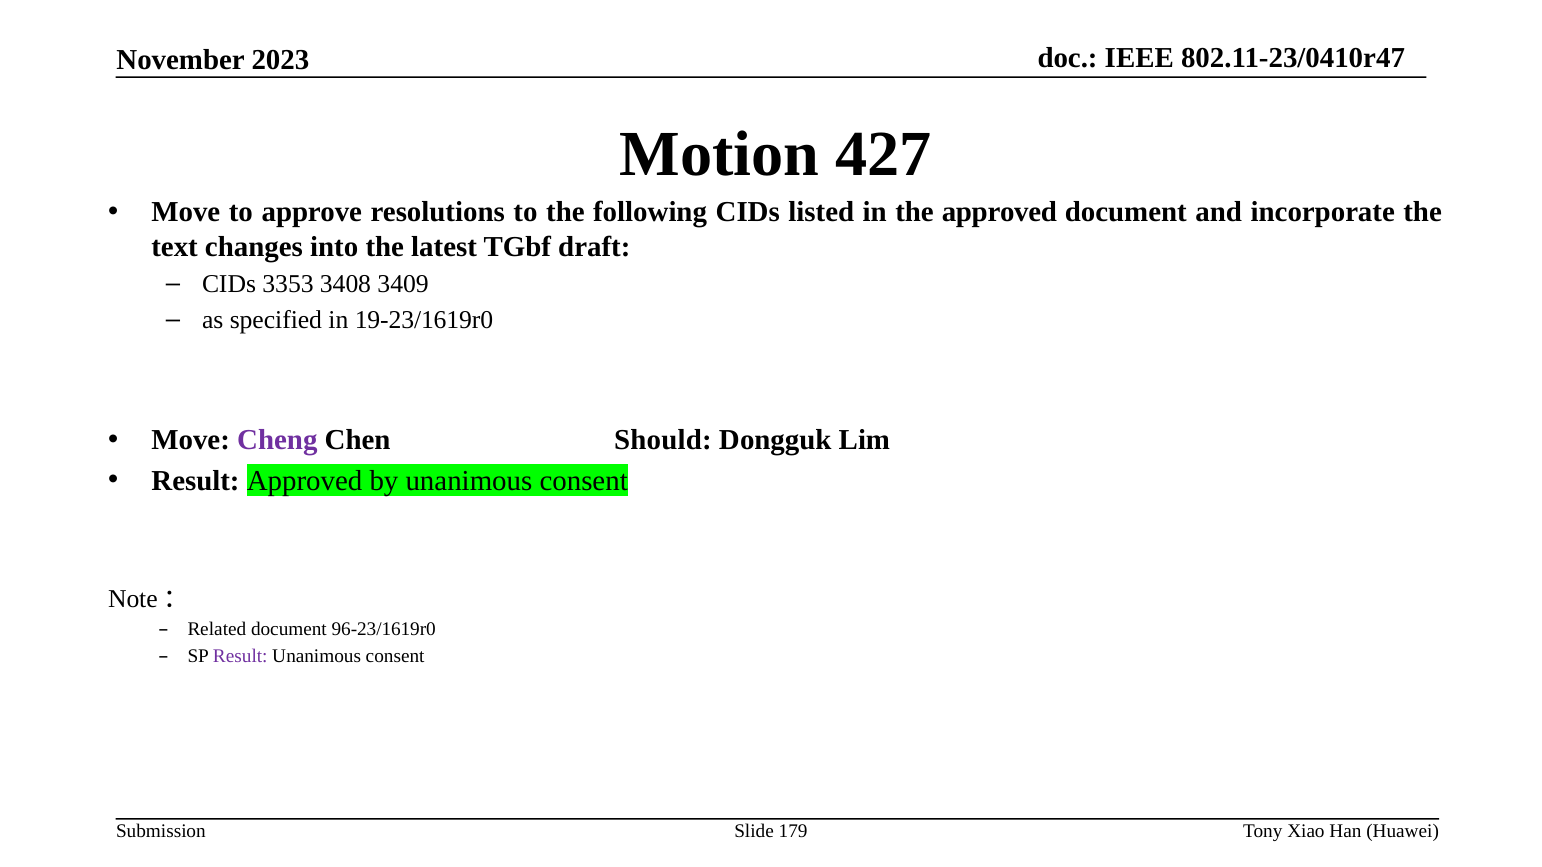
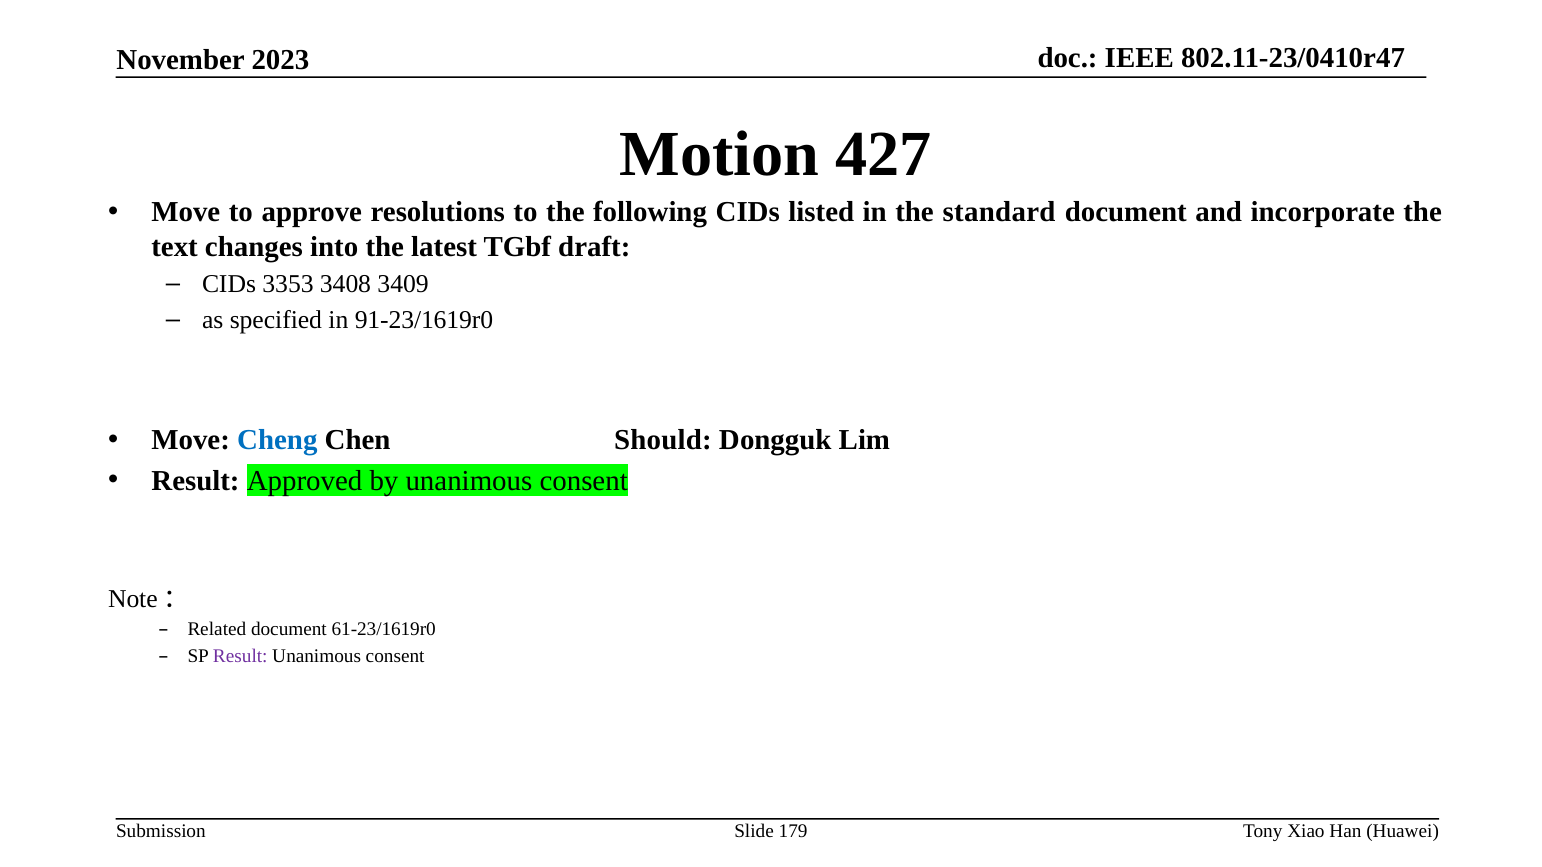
the approved: approved -> standard (999, 212)
19-23/1619r0: 19-23/1619r0 -> 91-23/1619r0 (424, 320)
Cheng colour: purple -> blue (277, 440)
96-23/1619r0: 96-23/1619r0 -> 61-23/1619r0 (384, 630)
